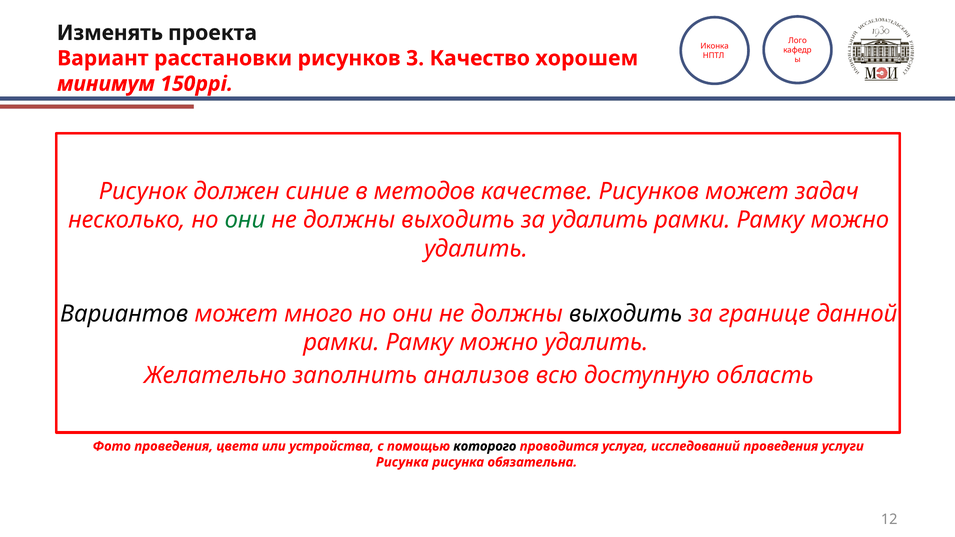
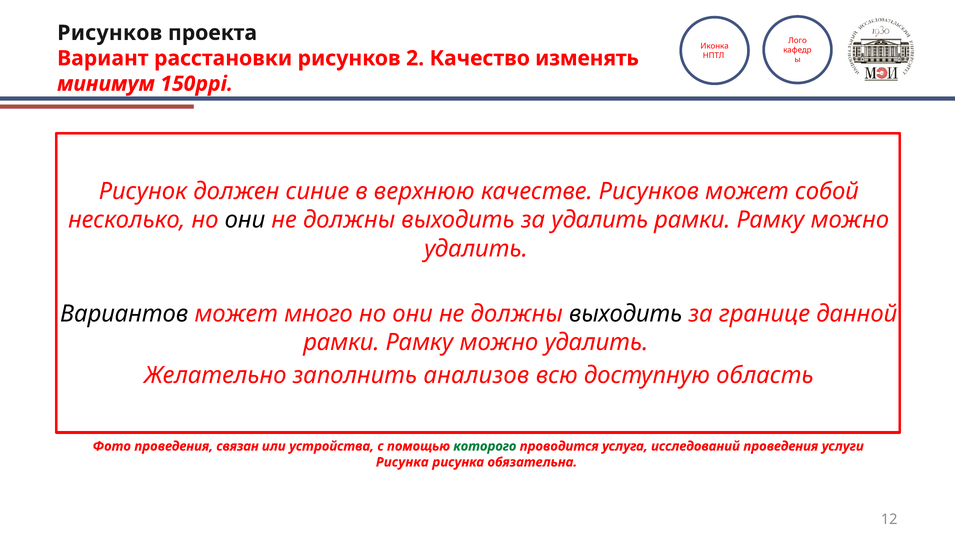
Изменять: Изменять -> Рисунков (110, 33)
3: 3 -> 2 (415, 58)
хорошем: хорошем -> изменять (587, 58)
методов: методов -> верхнюю (424, 191)
задач: задач -> собой (827, 191)
они colour: green -> black (245, 220)
цвета: цвета -> связан (238, 446)
которого colour: black -> green (485, 446)
